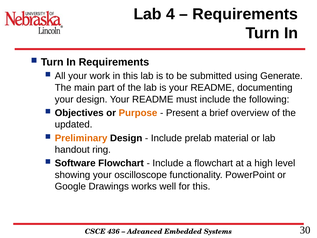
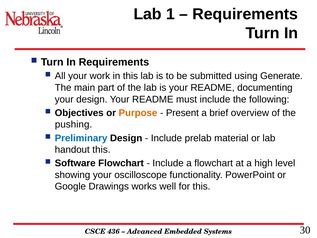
4: 4 -> 1 (170, 14)
updated: updated -> pushing (74, 124)
Preliminary colour: orange -> blue (81, 138)
handout ring: ring -> this (101, 150)
